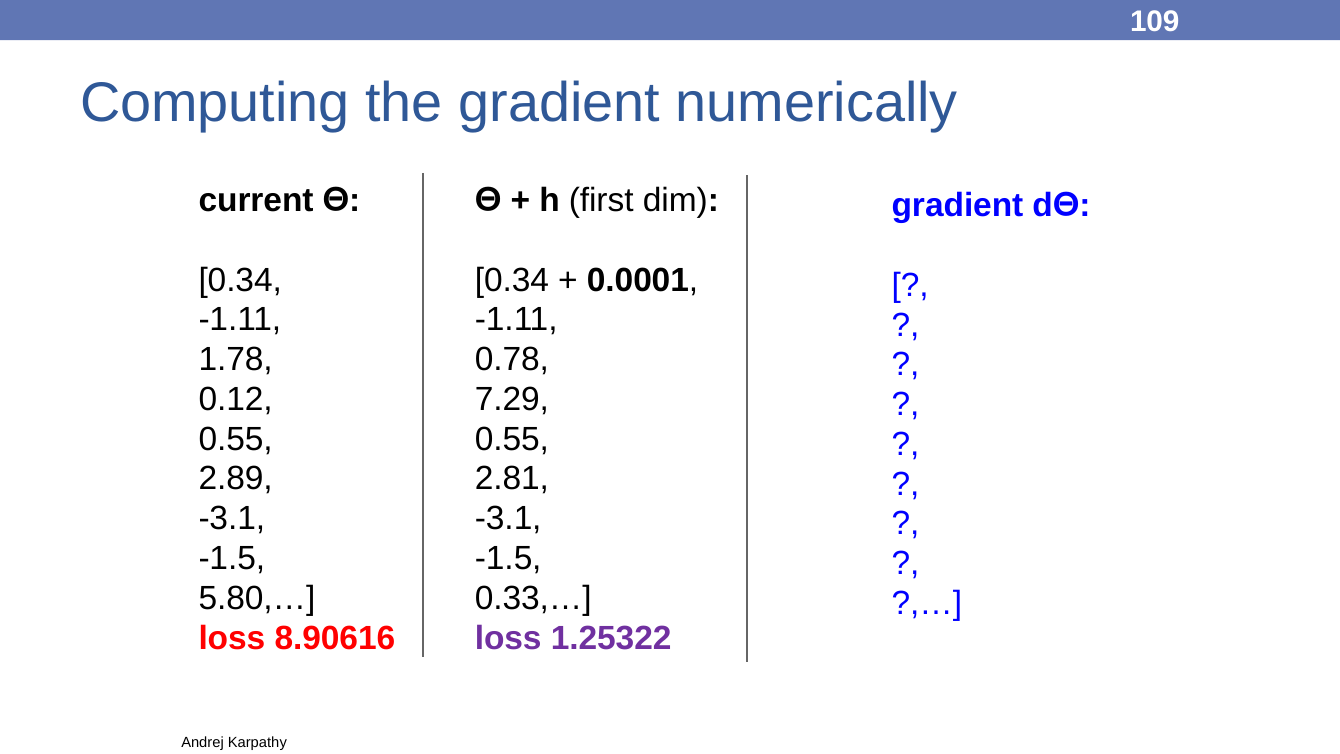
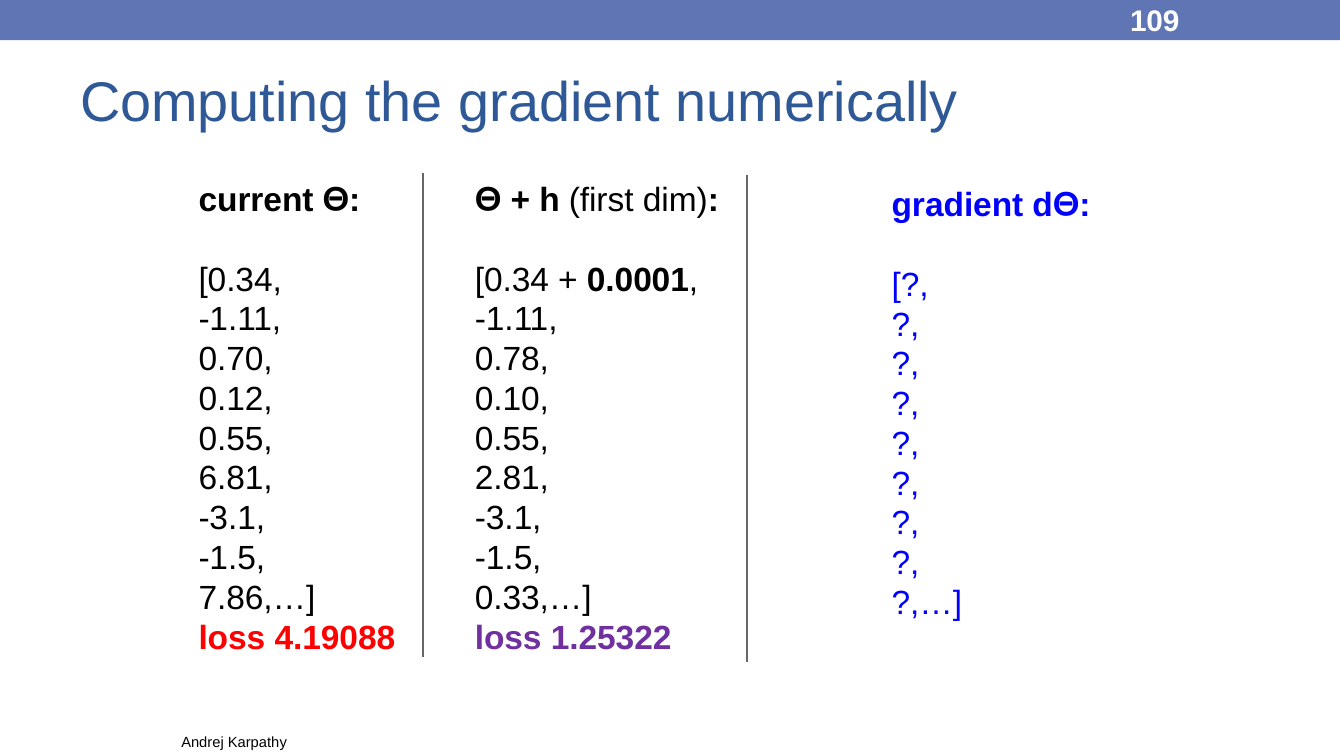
1.78: 1.78 -> 0.70 (236, 359)
7.29: 7.29 -> 0.10 (512, 399)
2.89: 2.89 -> 6.81 (236, 479)
5.80,…: 5.80,… -> 7.86,… (257, 598)
8.90616: 8.90616 -> 4.19088 (335, 638)
